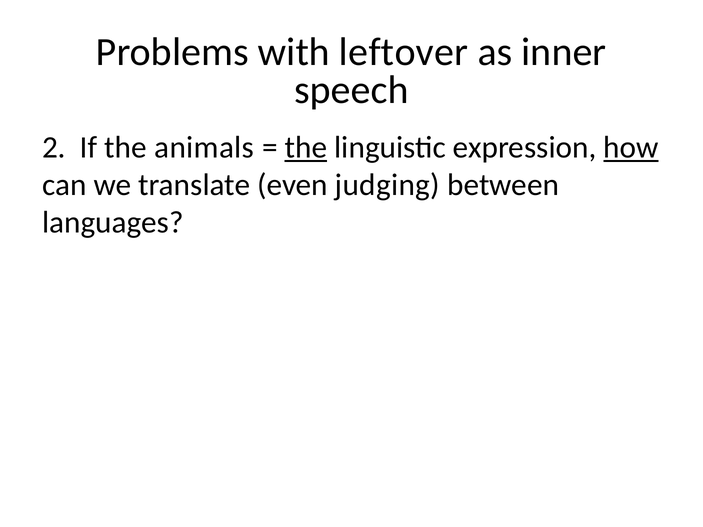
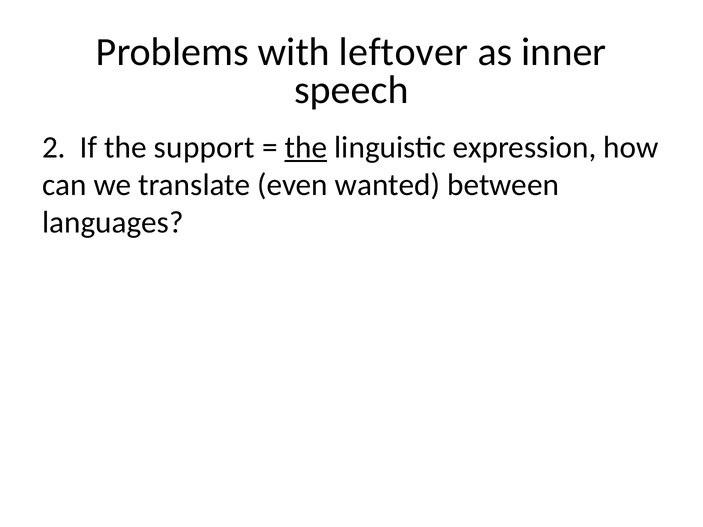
animals: animals -> support (204, 148)
how underline: present -> none (631, 148)
judging: judging -> wanted (388, 185)
